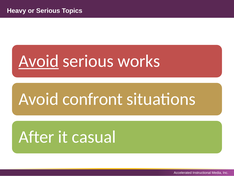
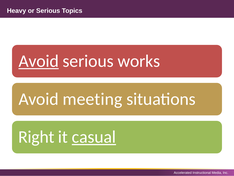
confront: confront -> meeting (92, 99)
After: After -> Right (36, 137)
casual underline: none -> present (94, 137)
